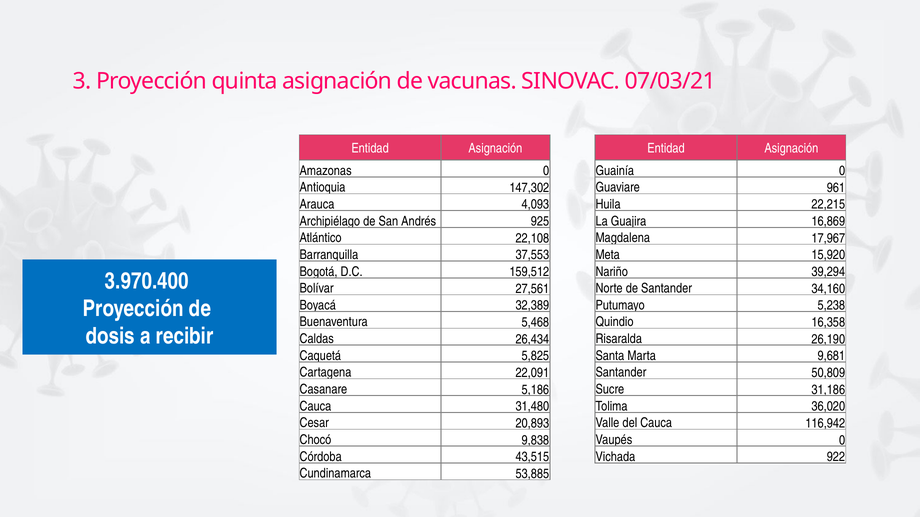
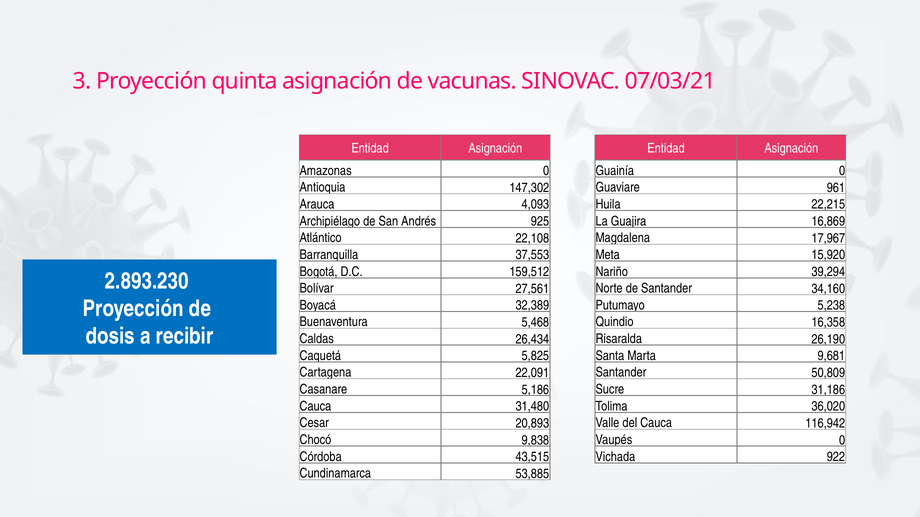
3.970.400: 3.970.400 -> 2.893.230 (147, 281)
